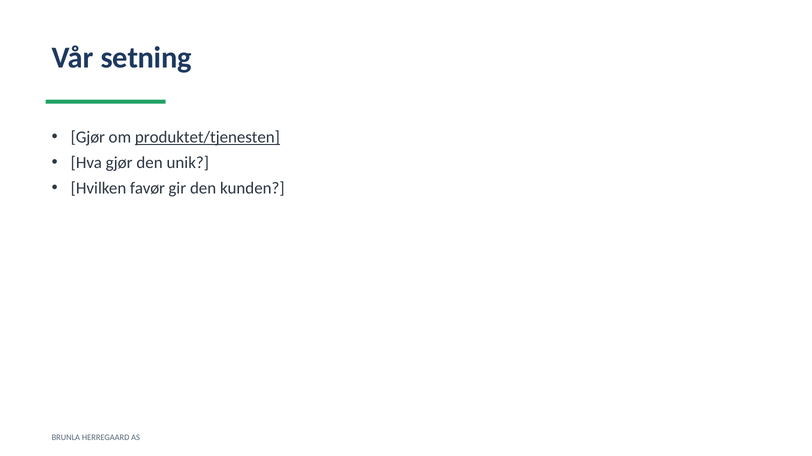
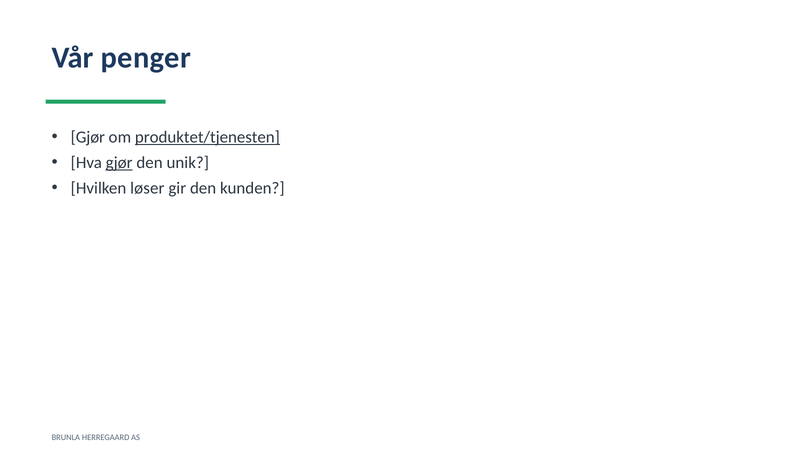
setning: setning -> penger (146, 58)
gjør underline: none -> present (119, 163)
favør: favør -> løser (147, 188)
